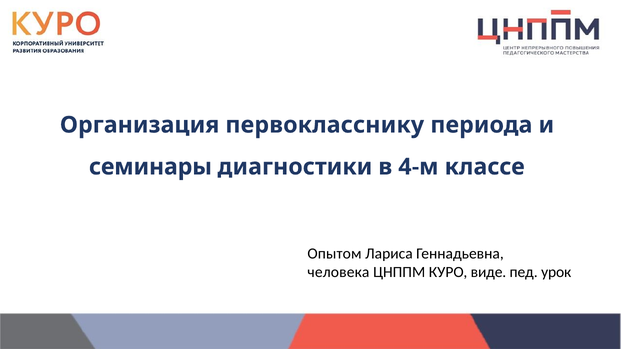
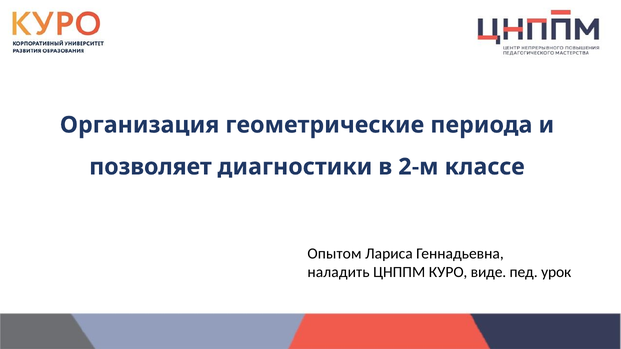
первокласснику: первокласснику -> геометрические (325, 125)
семинары: семинары -> позволяет (150, 167)
4-м: 4-м -> 2-м (418, 167)
человека: человека -> наладить (338, 272)
